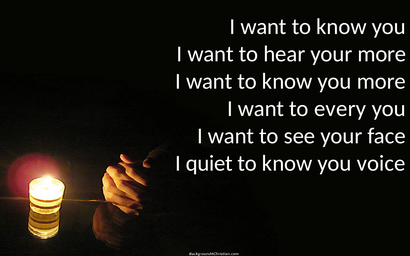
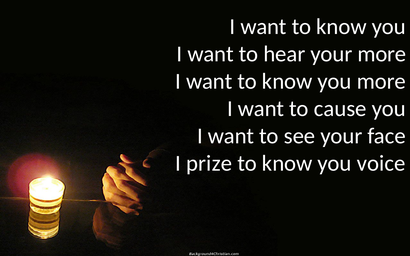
every: every -> cause (340, 109)
quiet: quiet -> prize (209, 163)
